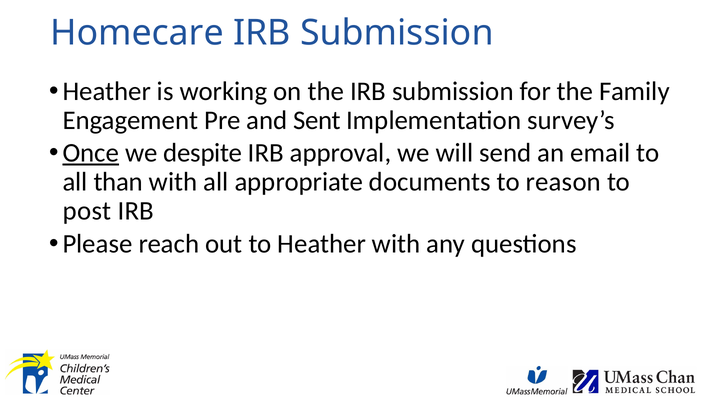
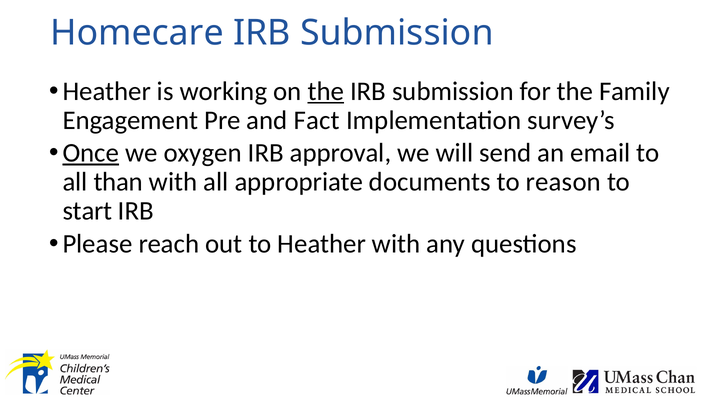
the underline: none -> present (326, 91)
Sent: Sent -> Fact (317, 120)
despite: despite -> oxygen (203, 153)
post: post -> start (87, 211)
